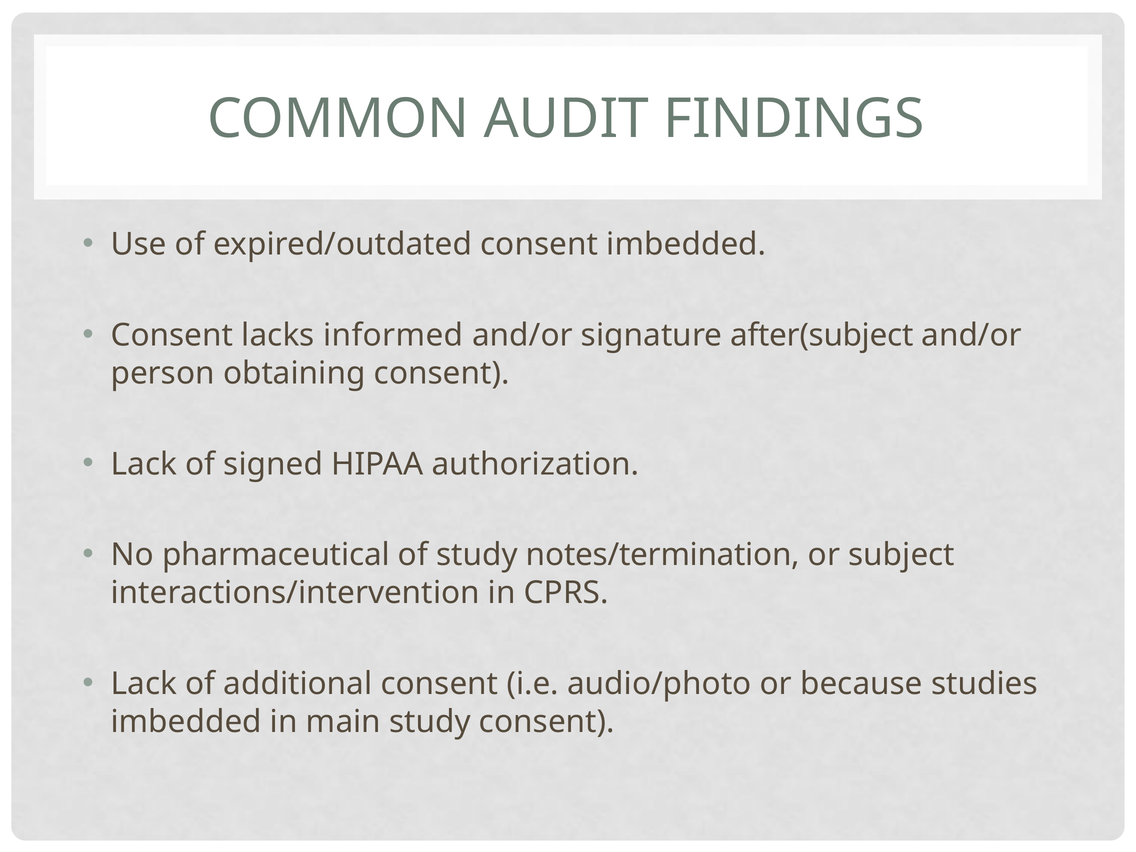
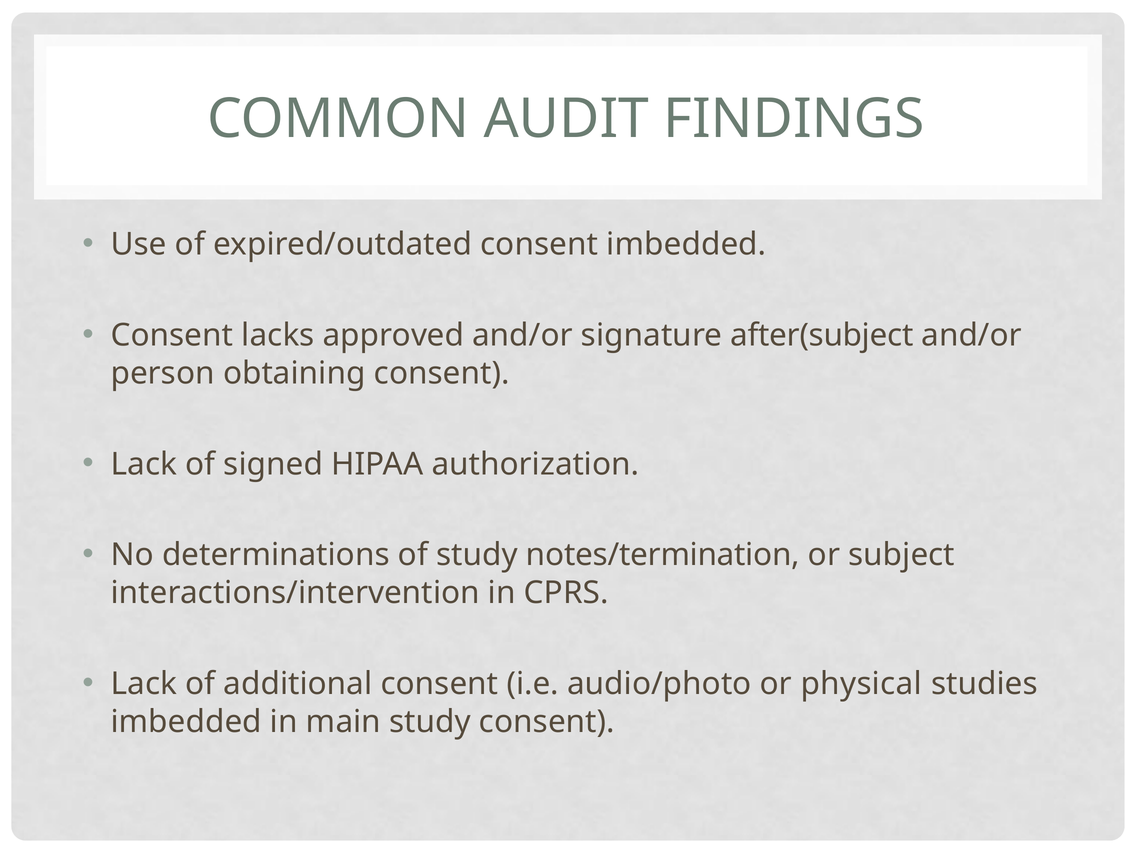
informed: informed -> approved (393, 335)
pharmaceutical: pharmaceutical -> determinations (276, 555)
because: because -> physical (861, 684)
